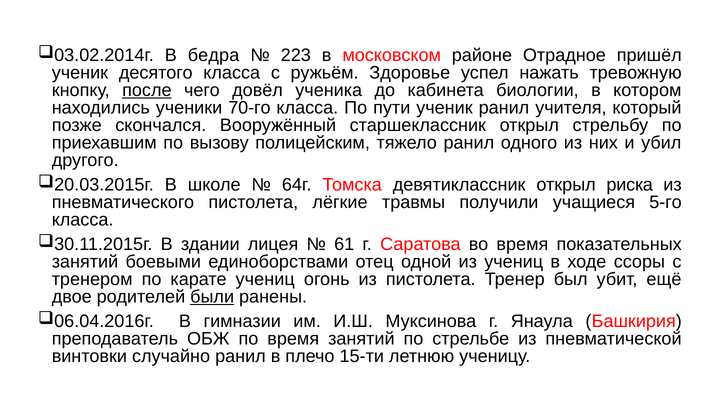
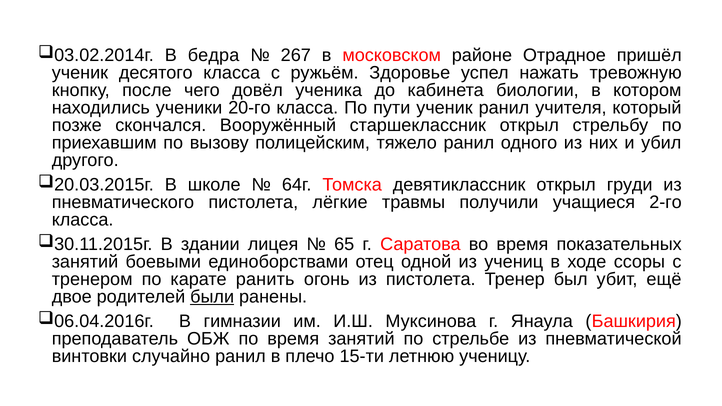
223: 223 -> 267 (296, 55)
после underline: present -> none (147, 90)
70-го: 70-го -> 20-го (249, 108)
риска: риска -> груди (630, 185)
5-го: 5-го -> 2-го (666, 202)
61: 61 -> 65 (344, 244)
карате учениц: учениц -> ранить (265, 279)
